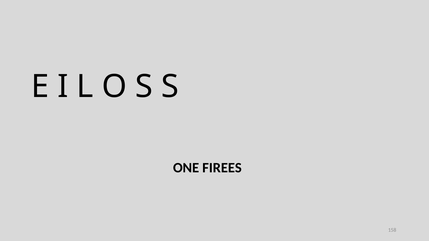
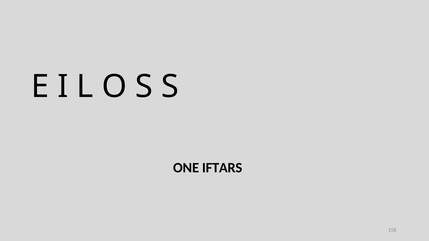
FIREES: FIREES -> IFTARS (222, 168)
